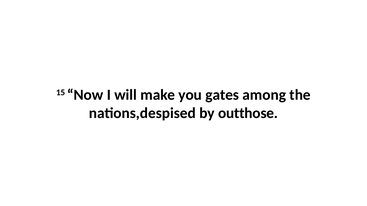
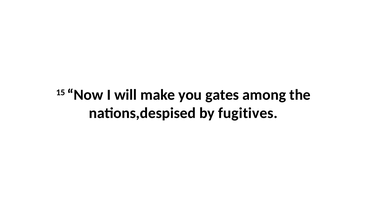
outthose: outthose -> fugitives (248, 113)
